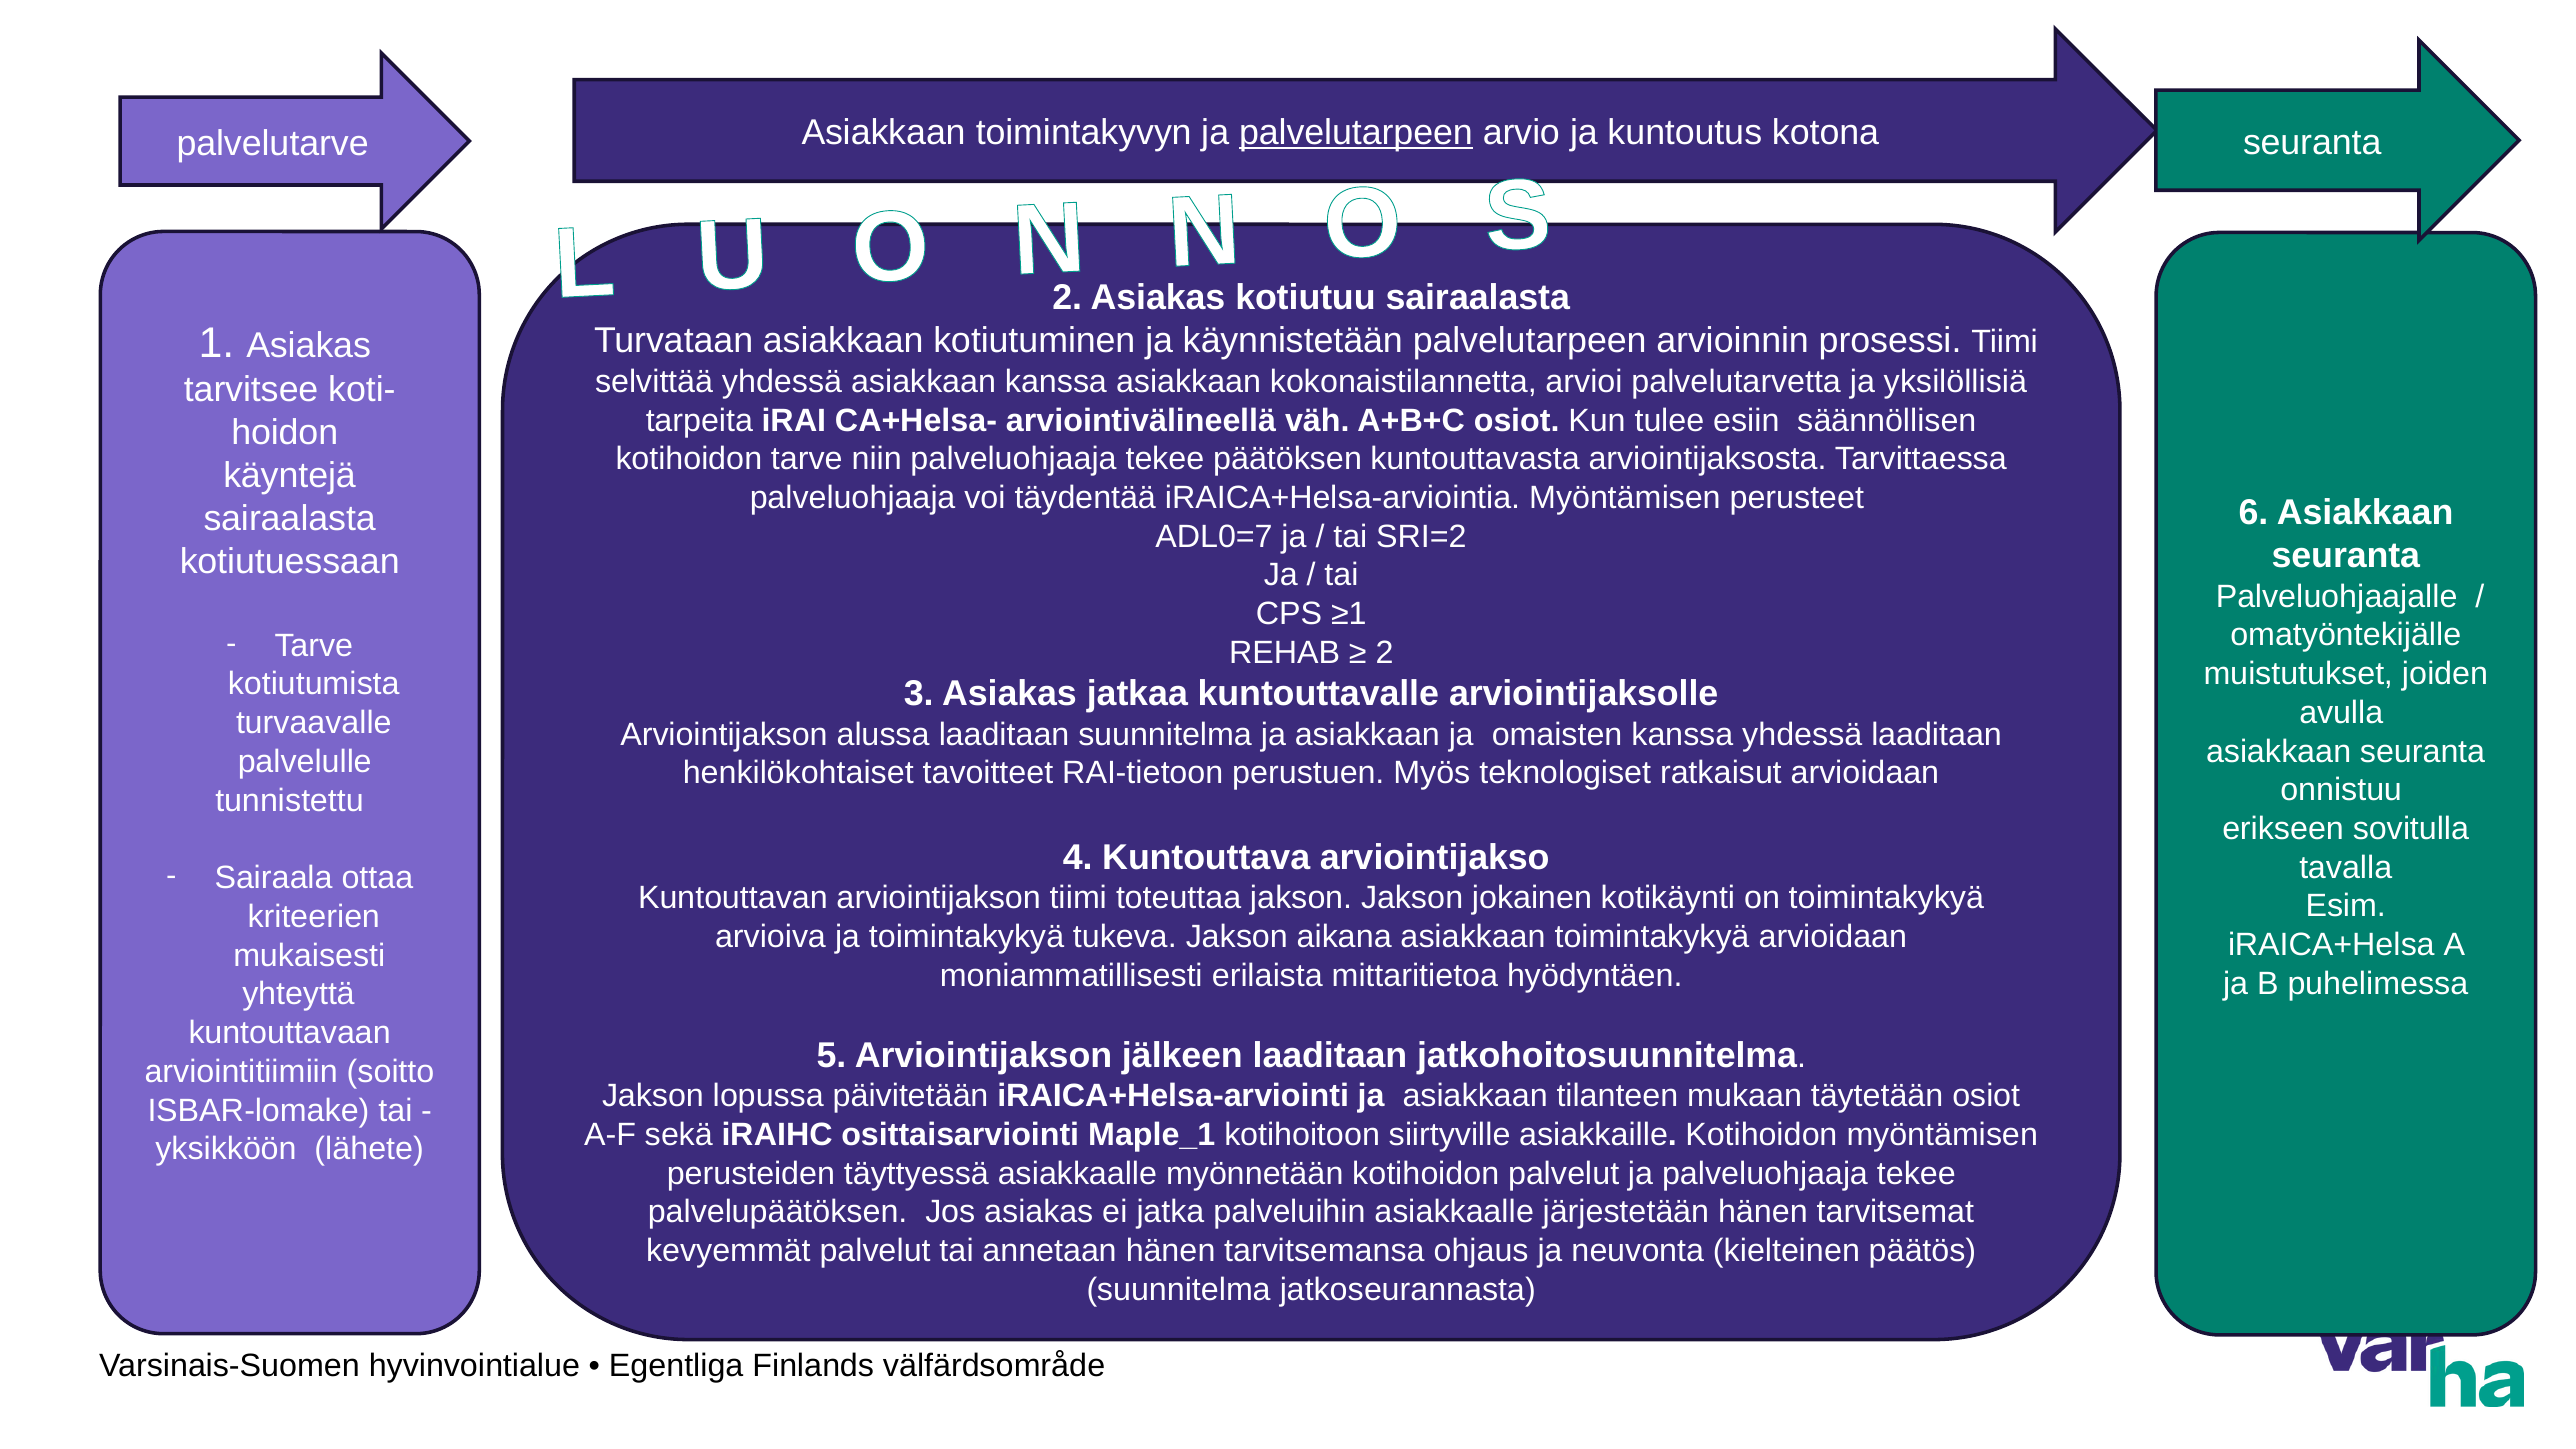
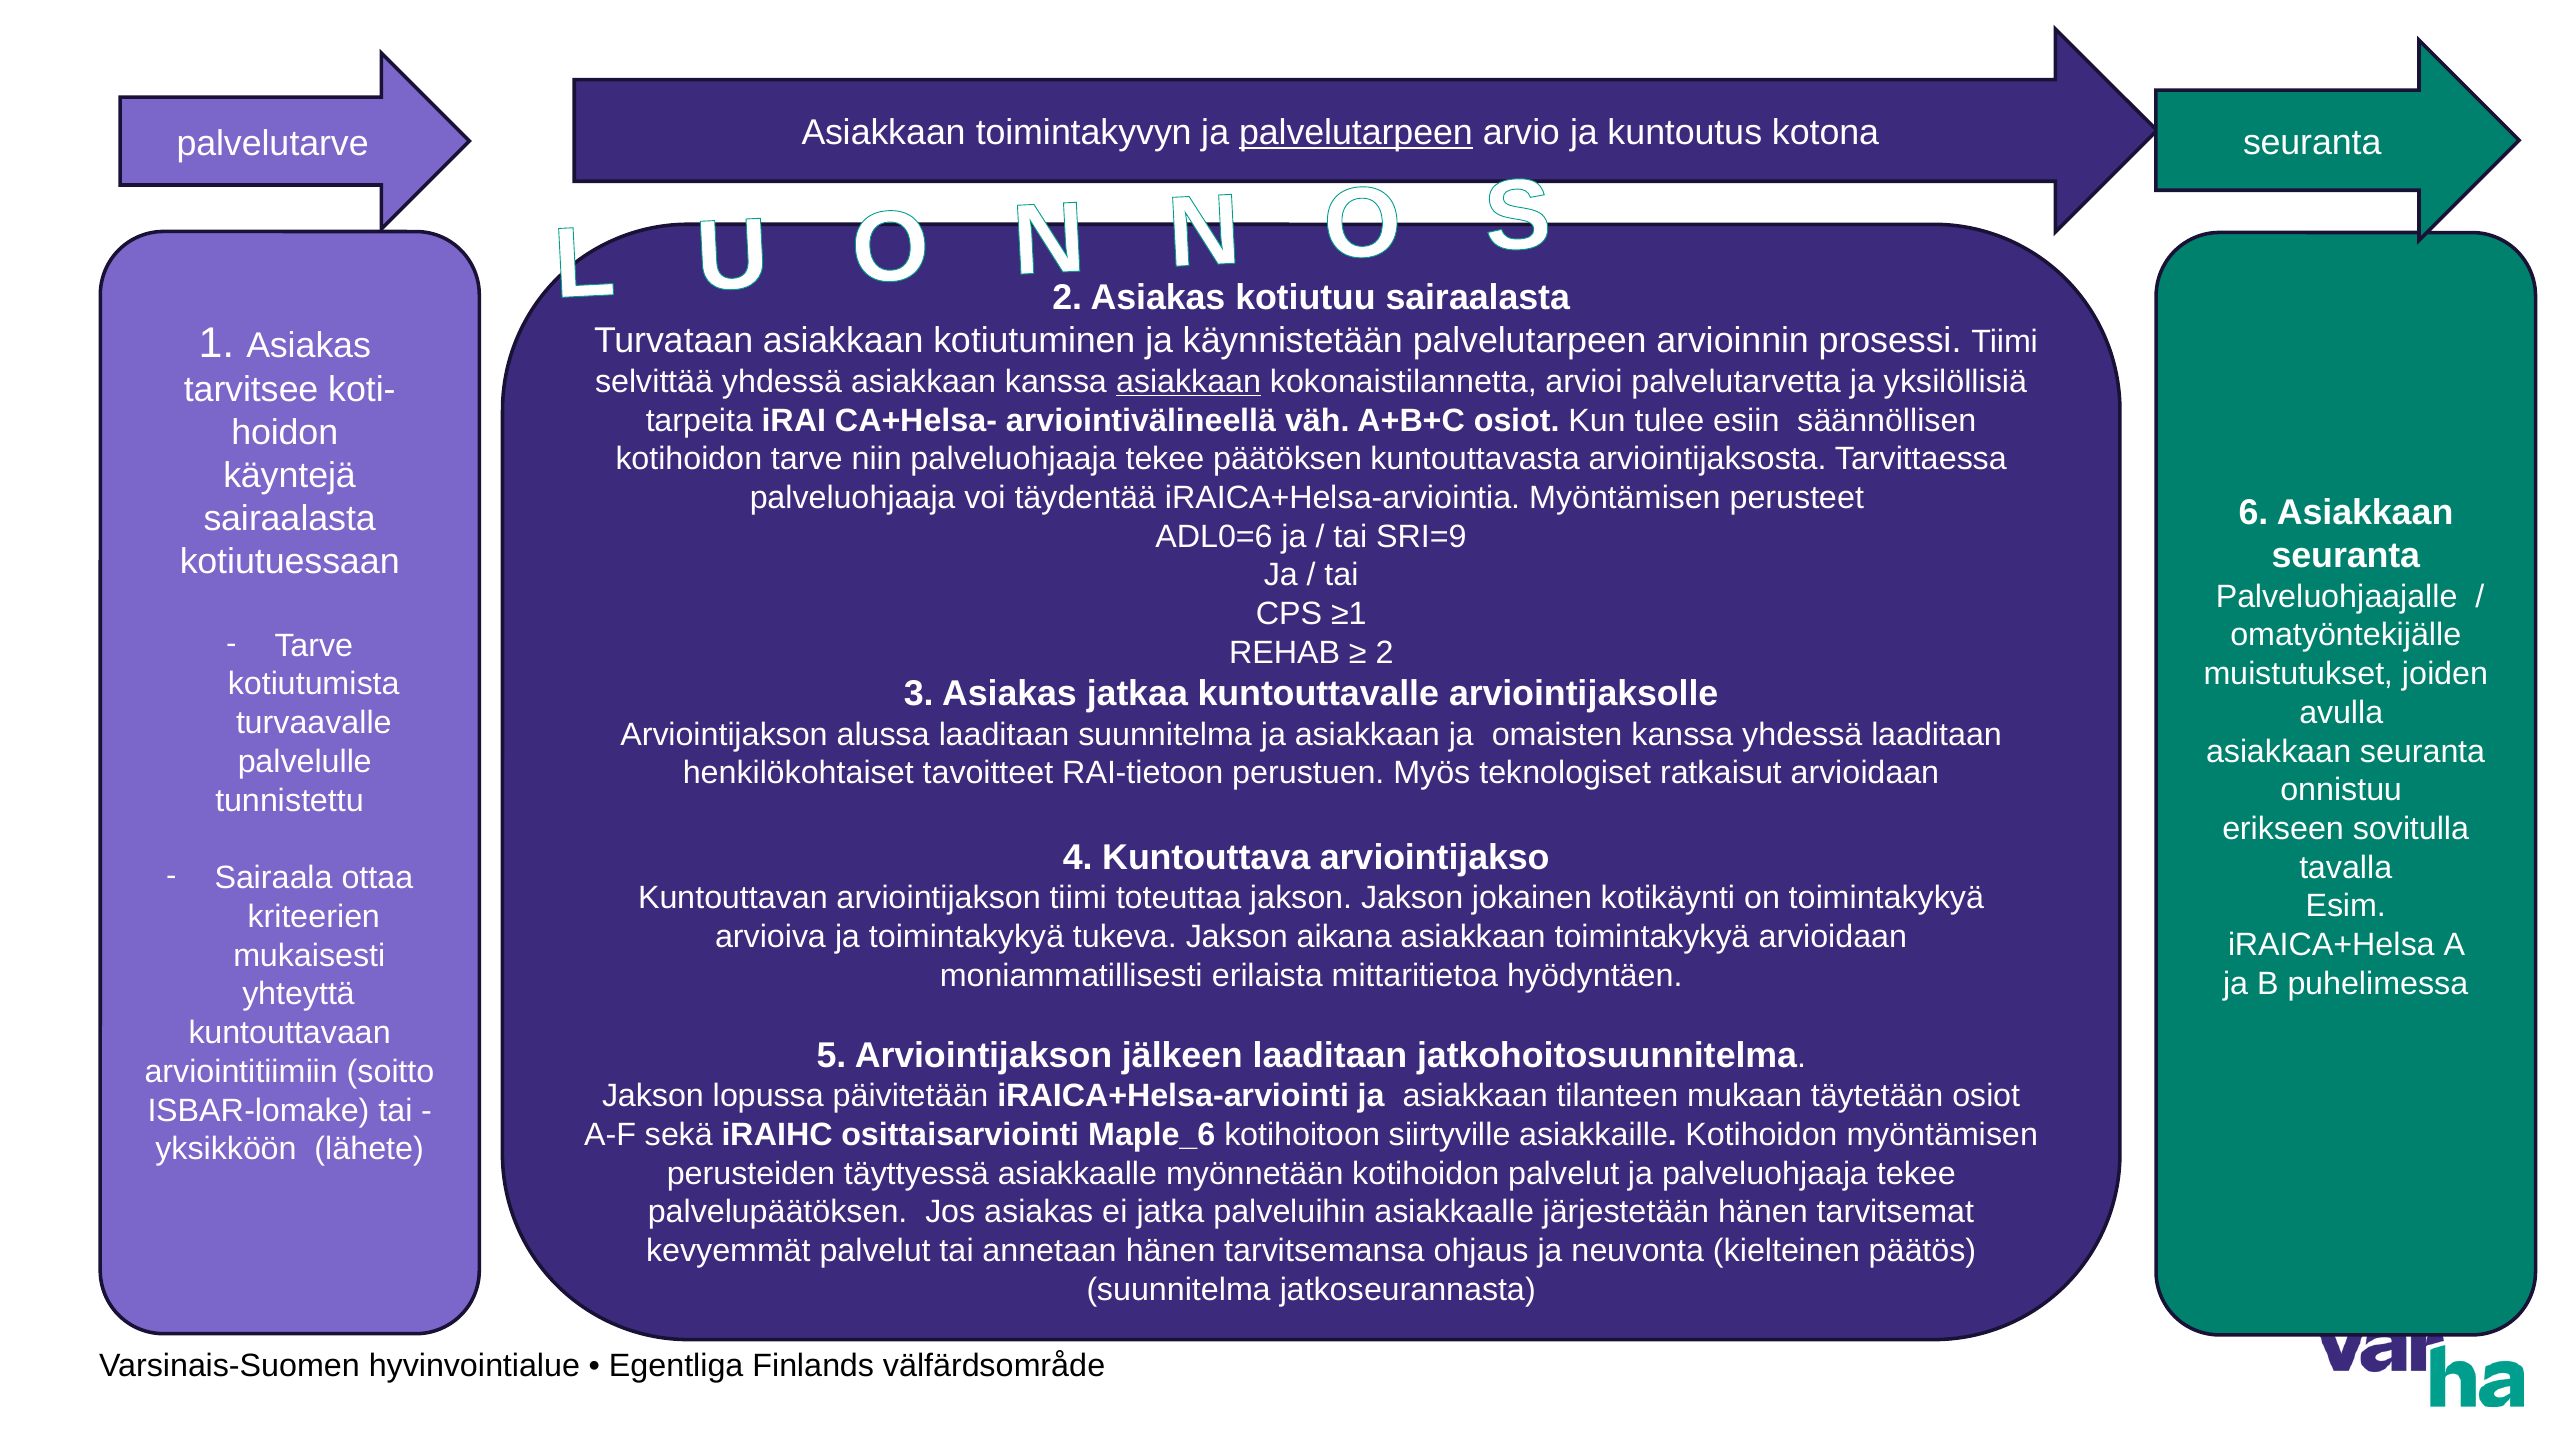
asiakkaan underline: none -> present (1189, 382)
ADL0=7: ADL0=7 -> ADL0=6 (1214, 537)
SRI=2: SRI=2 -> SRI=9 (1421, 537)
Maple_1: Maple_1 -> Maple_6 (1152, 1135)
